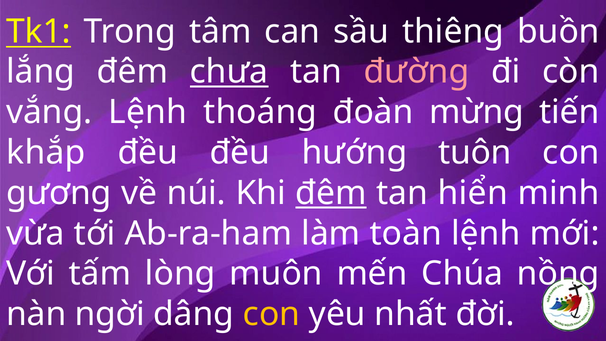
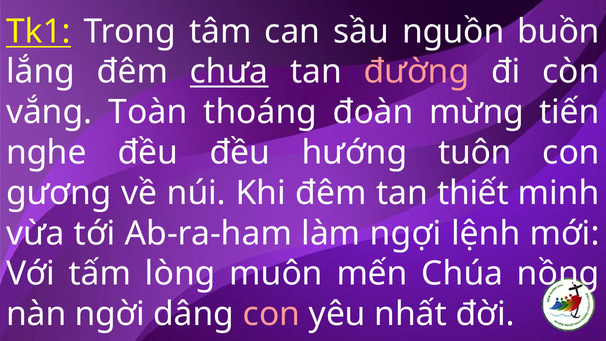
thiêng: thiêng -> nguồn (453, 31)
vắng Lệnh: Lệnh -> Toàn (148, 112)
khắp: khắp -> nghe (46, 153)
đêm underline: present -> none (331, 193)
hiển: hiển -> thiết (473, 193)
toàn: toàn -> ngợi (406, 233)
con colour: yellow -> pink (272, 314)
